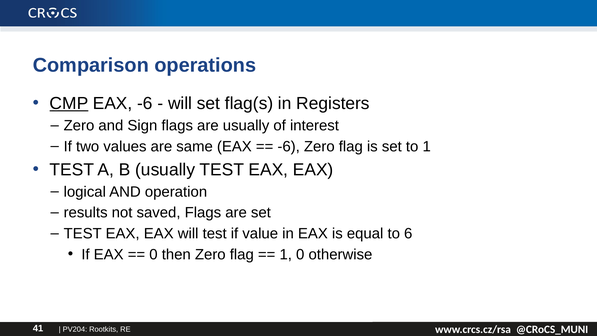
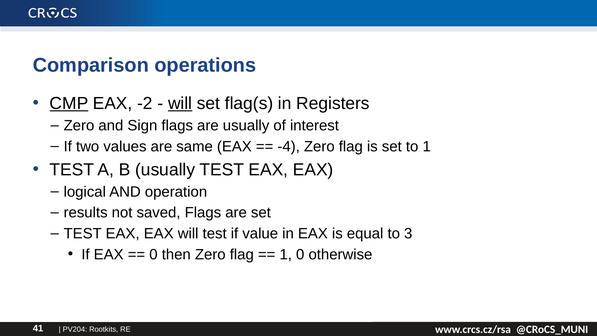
EAX -6: -6 -> -2 (145, 103)
will underline: none -> present (180, 103)
-6: -6 -> -4 (289, 146)
6: 6 -> 3 (408, 233)
